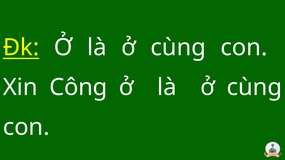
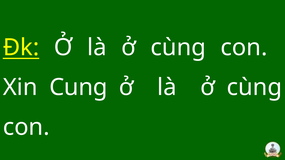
Công: Công -> Cung (78, 88)
